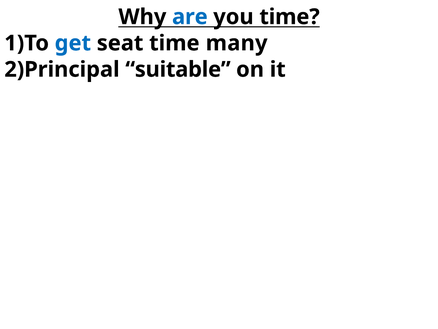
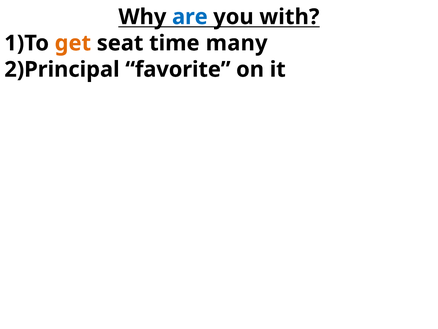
you time: time -> with (289, 17)
get colour: blue -> orange (73, 43)
suitable: suitable -> favorite (178, 69)
